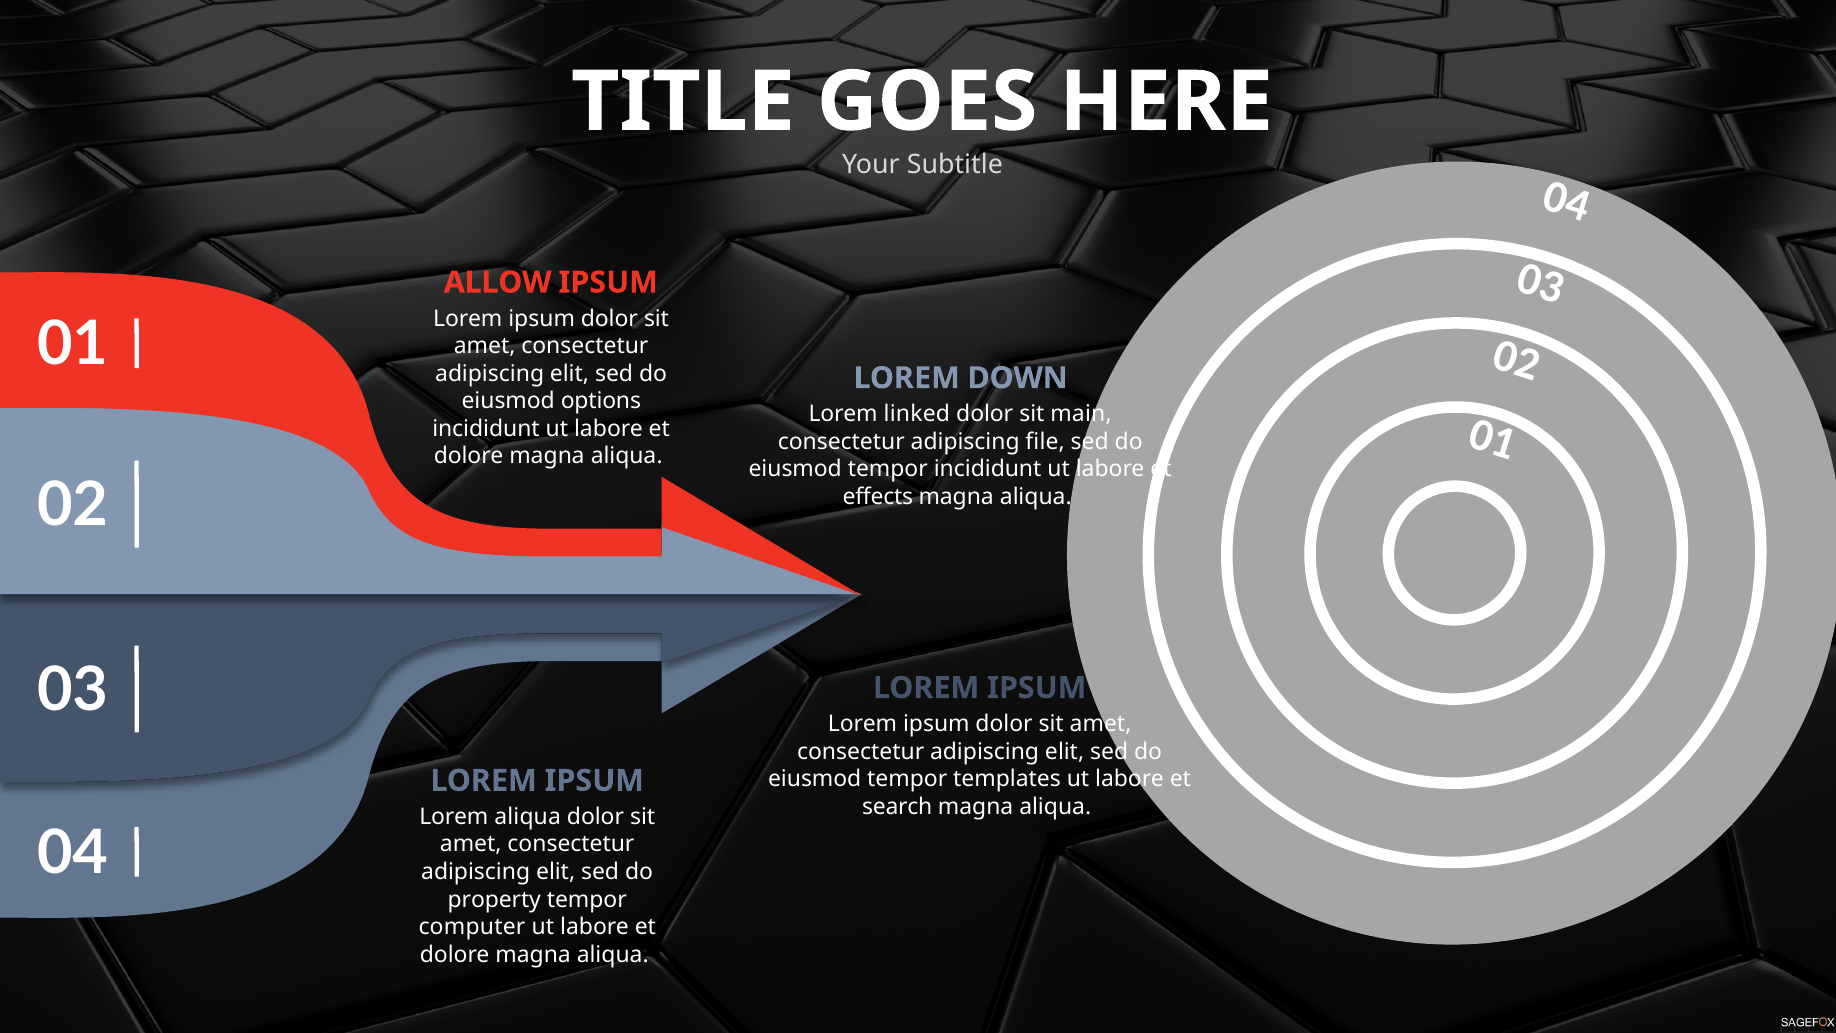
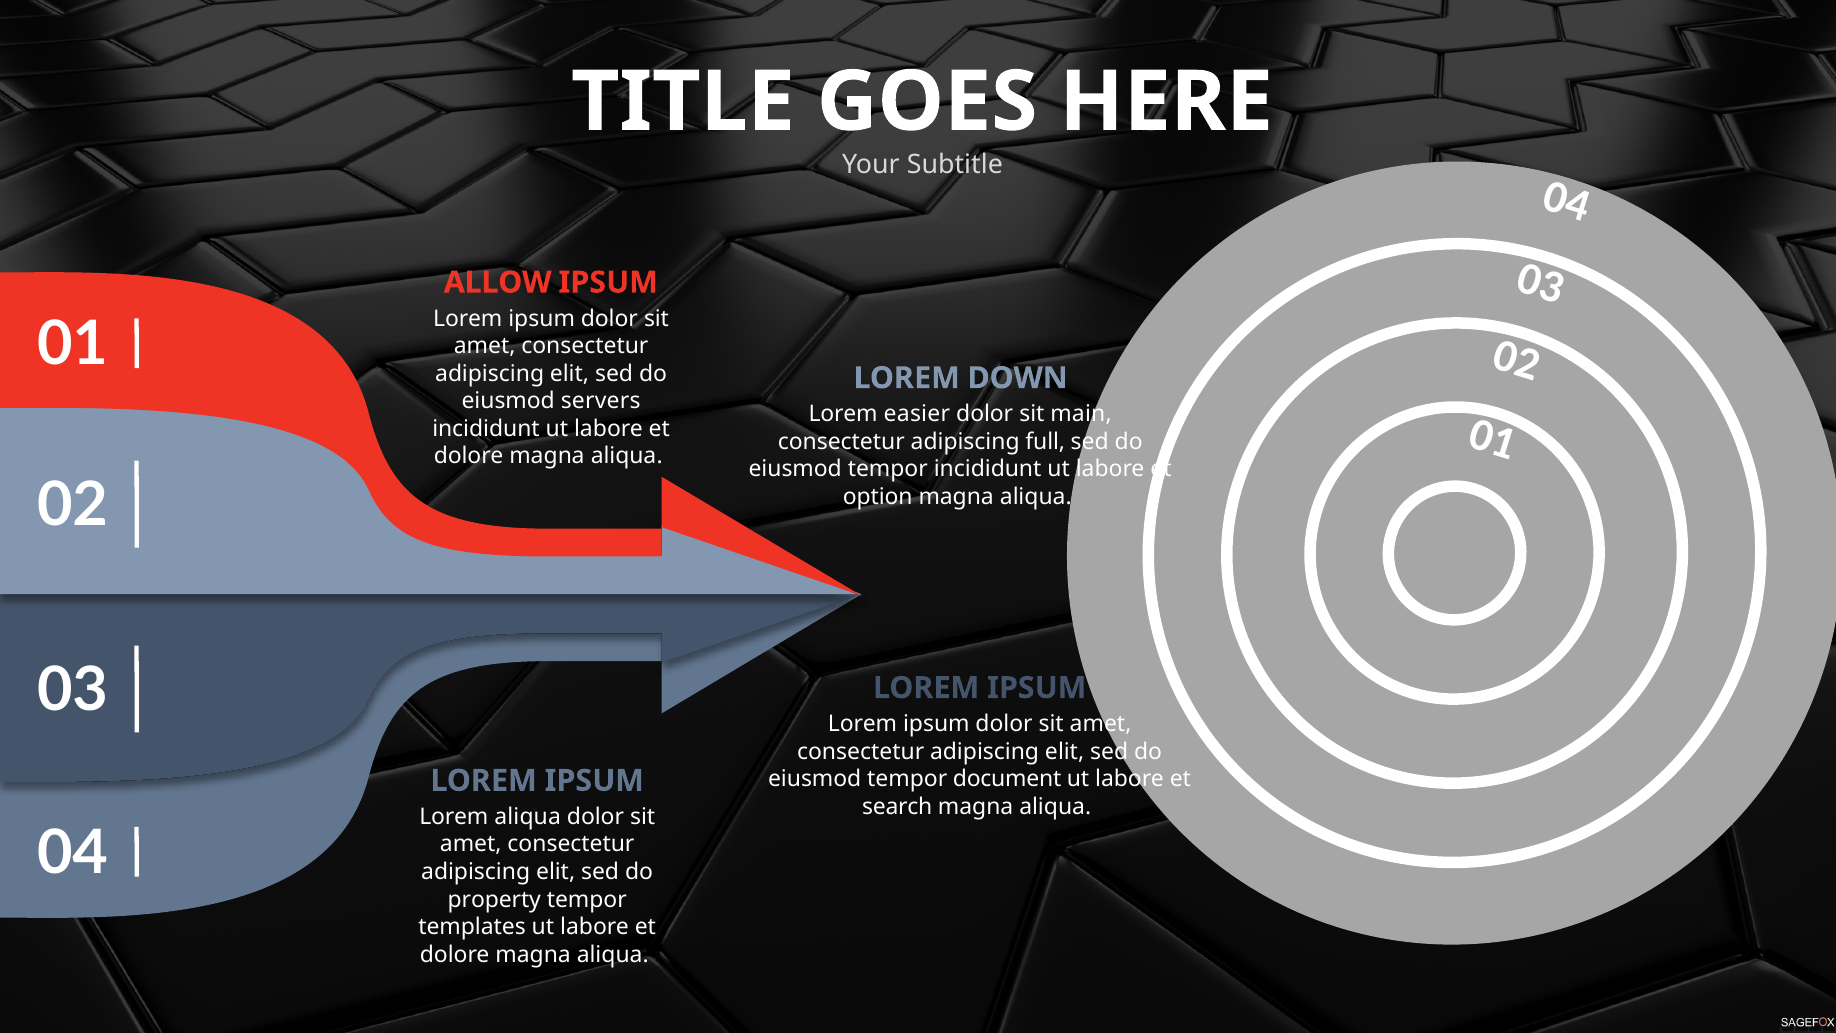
options: options -> servers (601, 401)
linked: linked -> easier (917, 414)
file: file -> full (1045, 442)
effects: effects -> option (878, 497)
templates: templates -> document (1007, 779)
computer: computer -> templates (472, 927)
